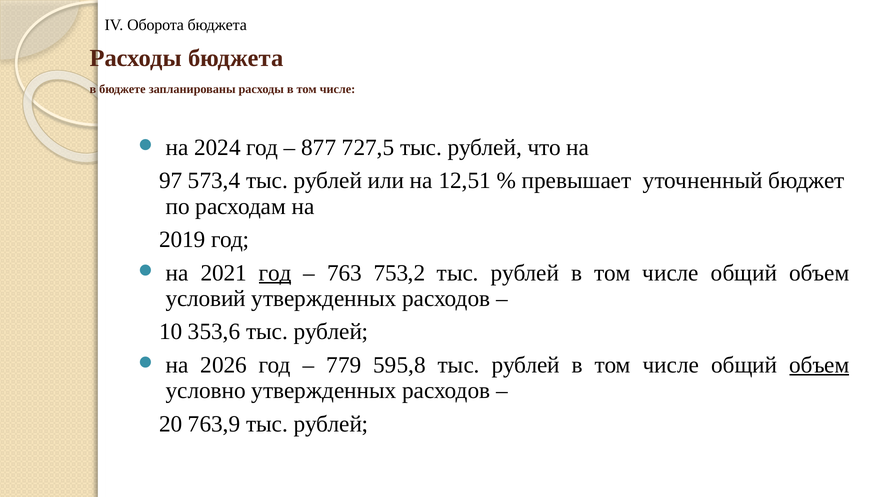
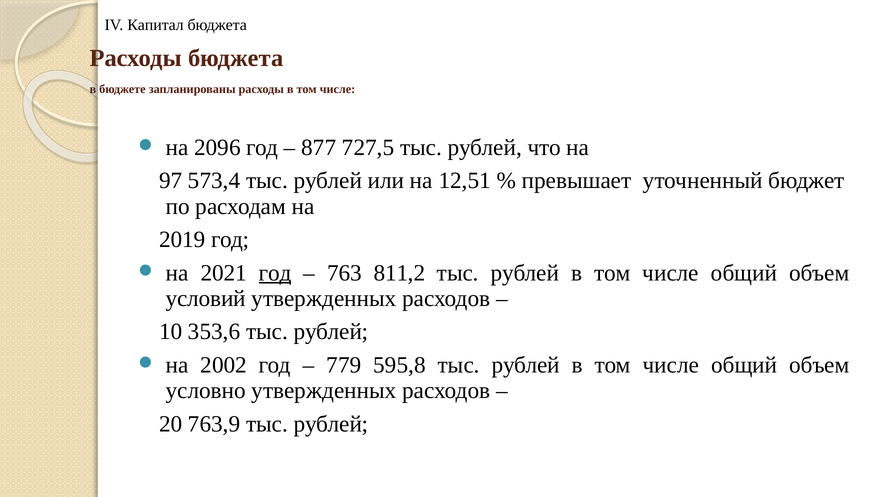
Оборота: Оборота -> Капитал (155, 25)
2024: 2024 -> 2096 (217, 148)
753,2: 753,2 -> 811,2 (399, 273)
2026: 2026 -> 2002 (224, 365)
объем underline: present -> none (819, 365)
